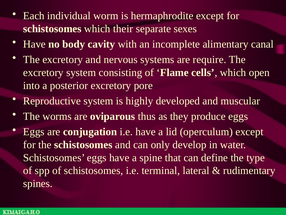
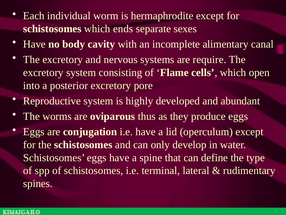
their: their -> ends (123, 29)
muscular: muscular -> abundant (240, 101)
